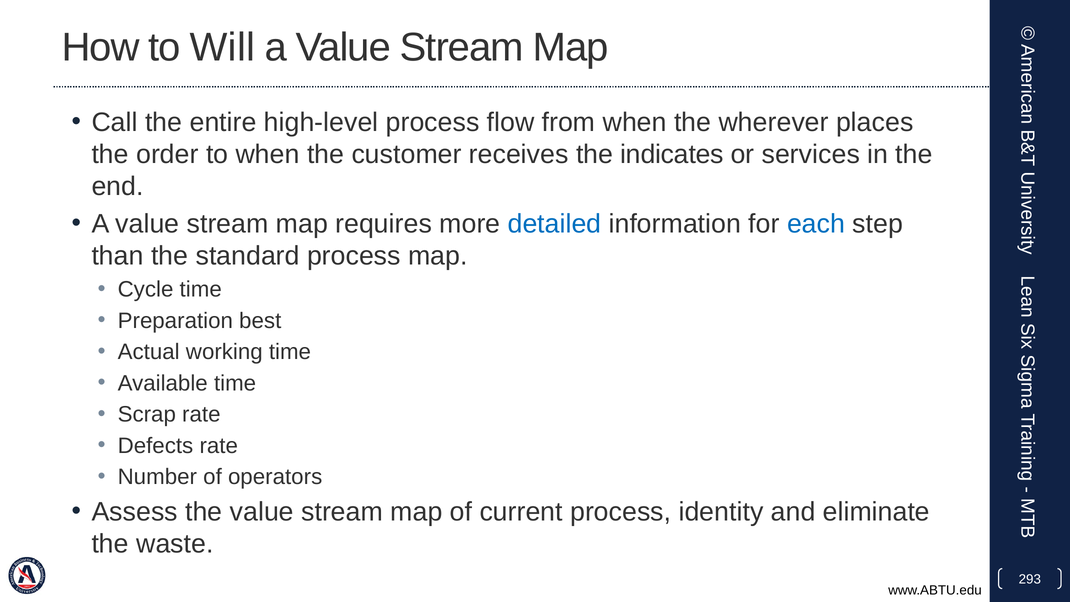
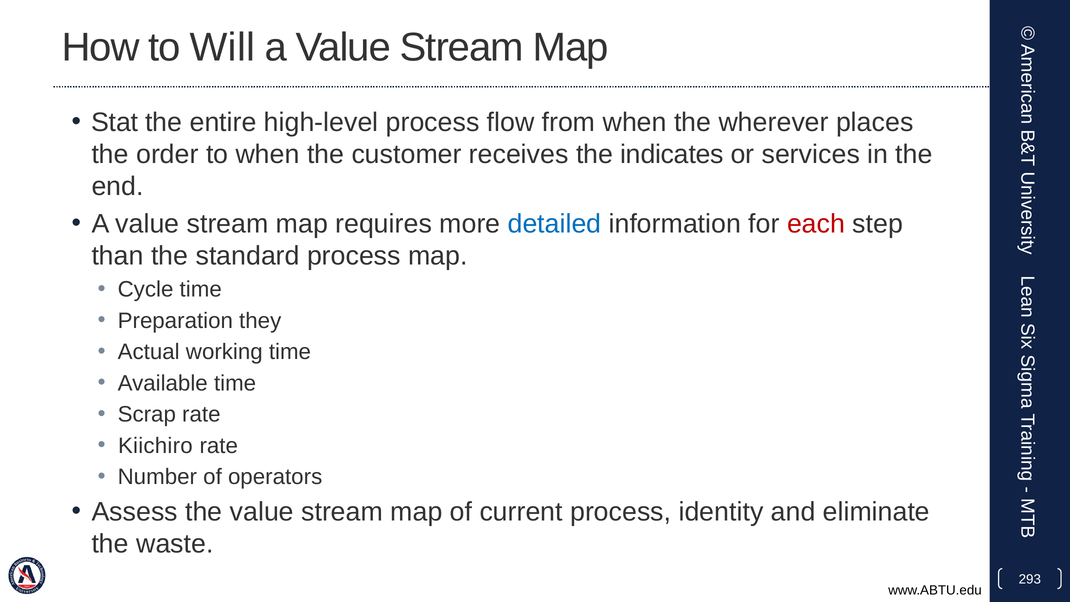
Call: Call -> Stat (115, 122)
each colour: blue -> red (816, 224)
best: best -> they (260, 321)
Defects: Defects -> Kiichiro (155, 446)
